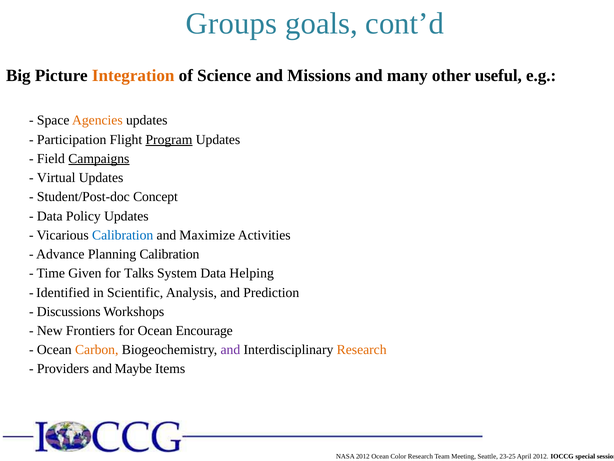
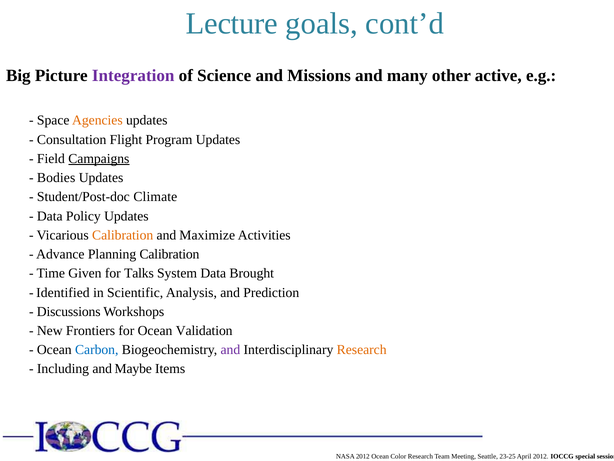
Groups: Groups -> Lecture (232, 24)
Integration colour: orange -> purple (133, 76)
useful: useful -> active (498, 76)
Participation: Participation -> Consultation (72, 139)
Program underline: present -> none (169, 139)
Virtual: Virtual -> Bodies (56, 178)
Concept: Concept -> Climate (155, 197)
Calibration colour: blue -> orange (123, 235)
Helping: Helping -> Brought (252, 273)
Encourage: Encourage -> Validation (204, 330)
Carbon colour: orange -> blue (97, 349)
Providers: Providers -> Including (63, 369)
